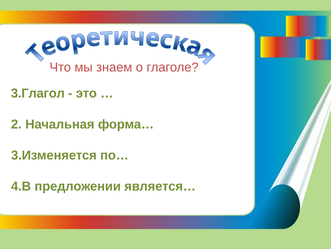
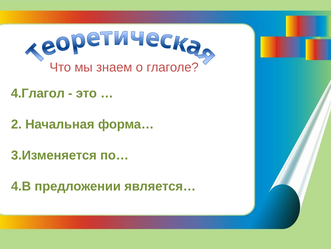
3.Глагол: 3.Глагол -> 4.Глагол (38, 93)
